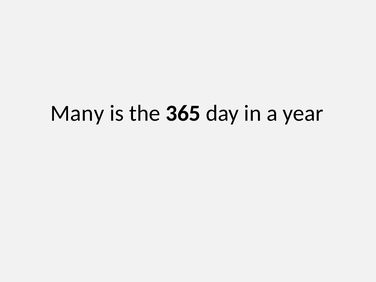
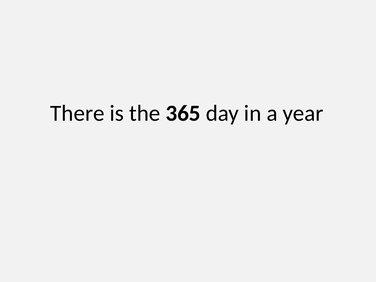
Many: Many -> There (77, 113)
